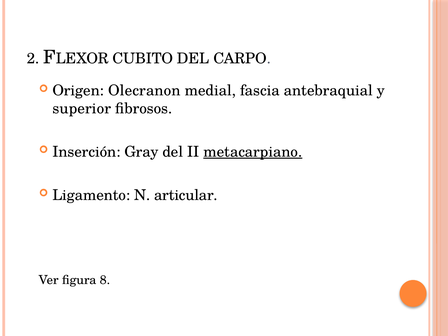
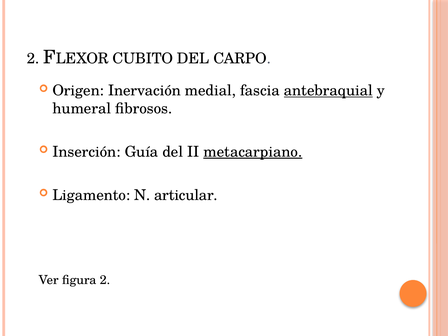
Olecranon: Olecranon -> Inervación (144, 91)
antebraquial underline: none -> present (328, 91)
superior: superior -> humeral (82, 109)
Gray: Gray -> Guía (142, 152)
figura 8: 8 -> 2 (105, 280)
